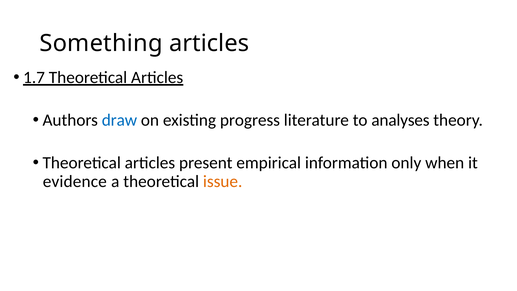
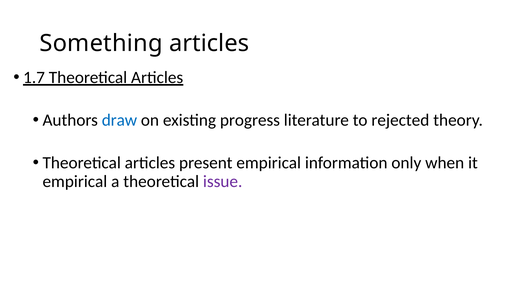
analyses: analyses -> rejected (400, 120)
evidence: evidence -> empirical (75, 181)
issue colour: orange -> purple (223, 181)
